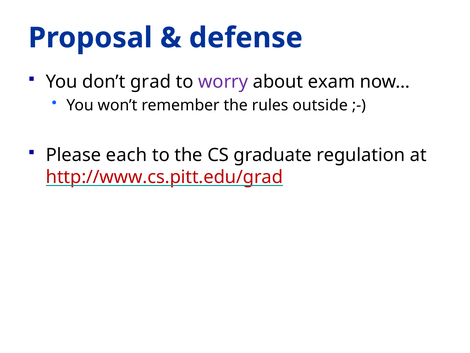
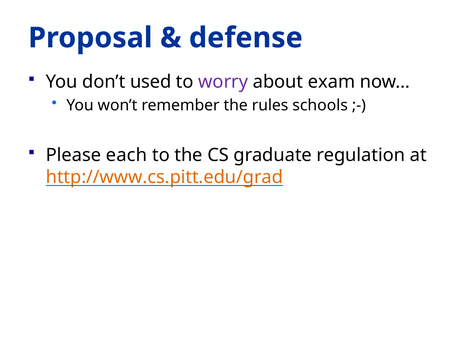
grad: grad -> used (151, 82)
outside: outside -> schools (320, 105)
http://www.cs.pitt.edu/grad colour: red -> orange (164, 177)
